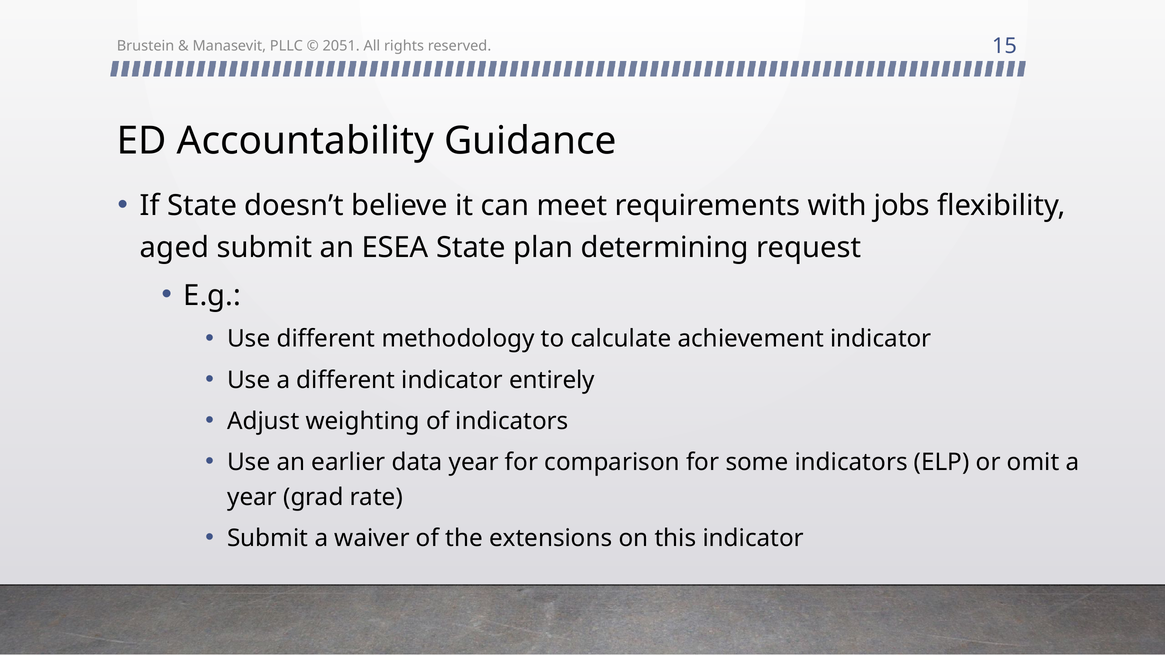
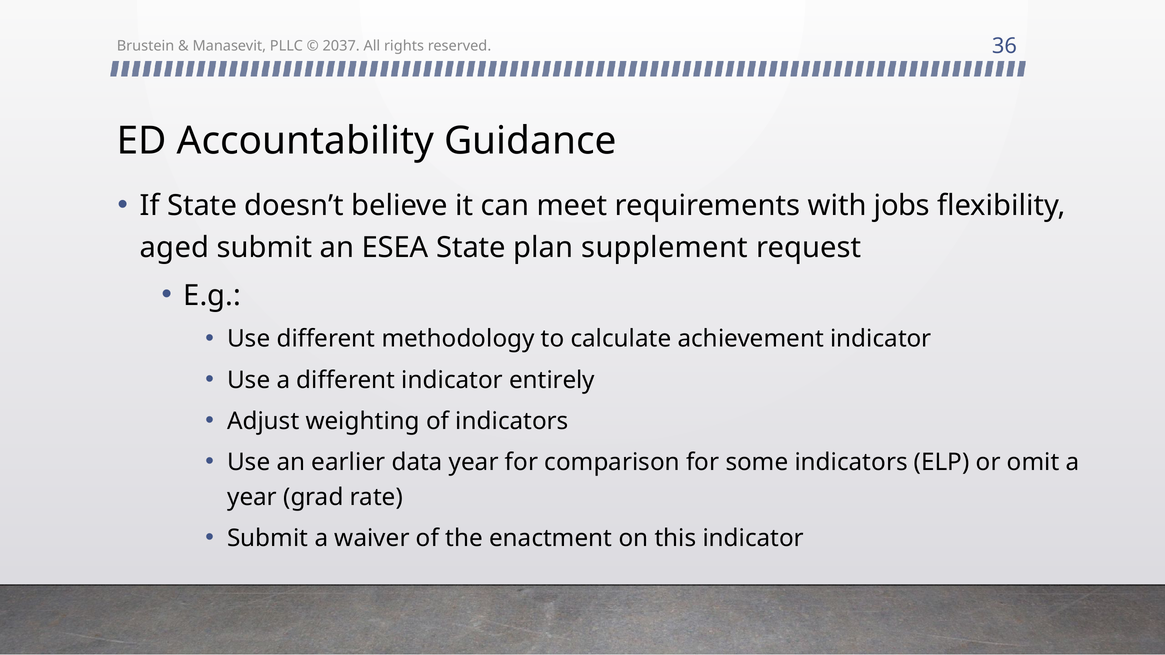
2051: 2051 -> 2037 (341, 46)
15: 15 -> 36 (1004, 46)
determining: determining -> supplement (665, 248)
extensions: extensions -> enactment (551, 538)
